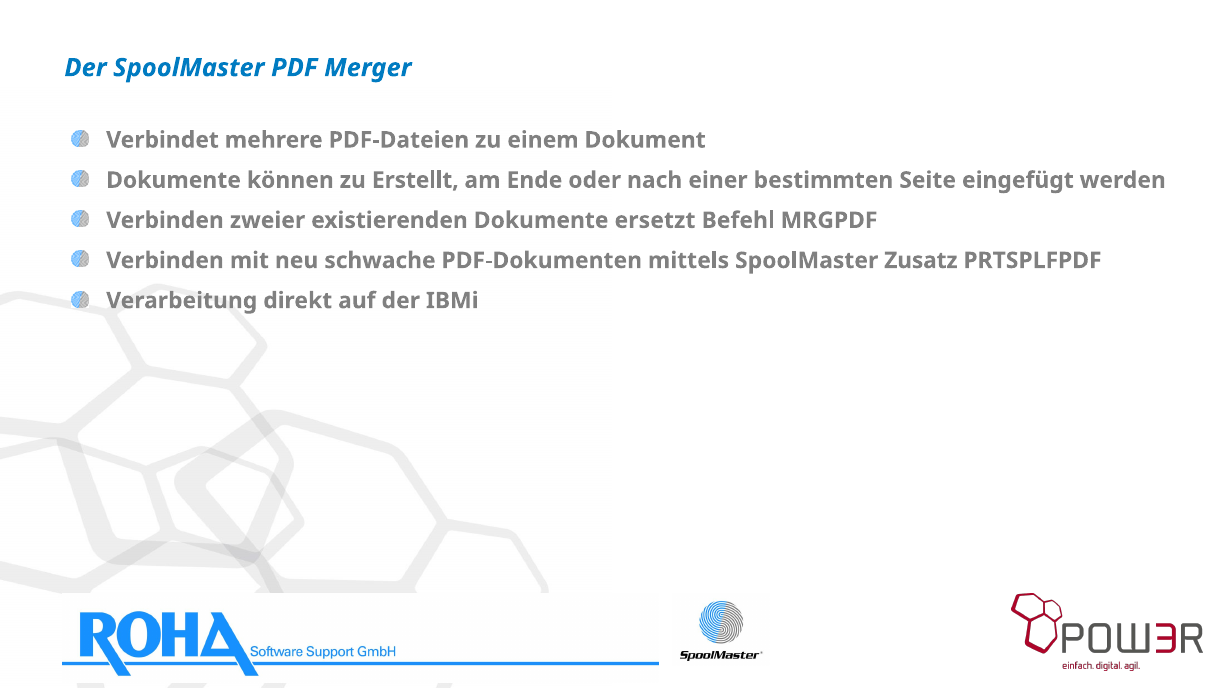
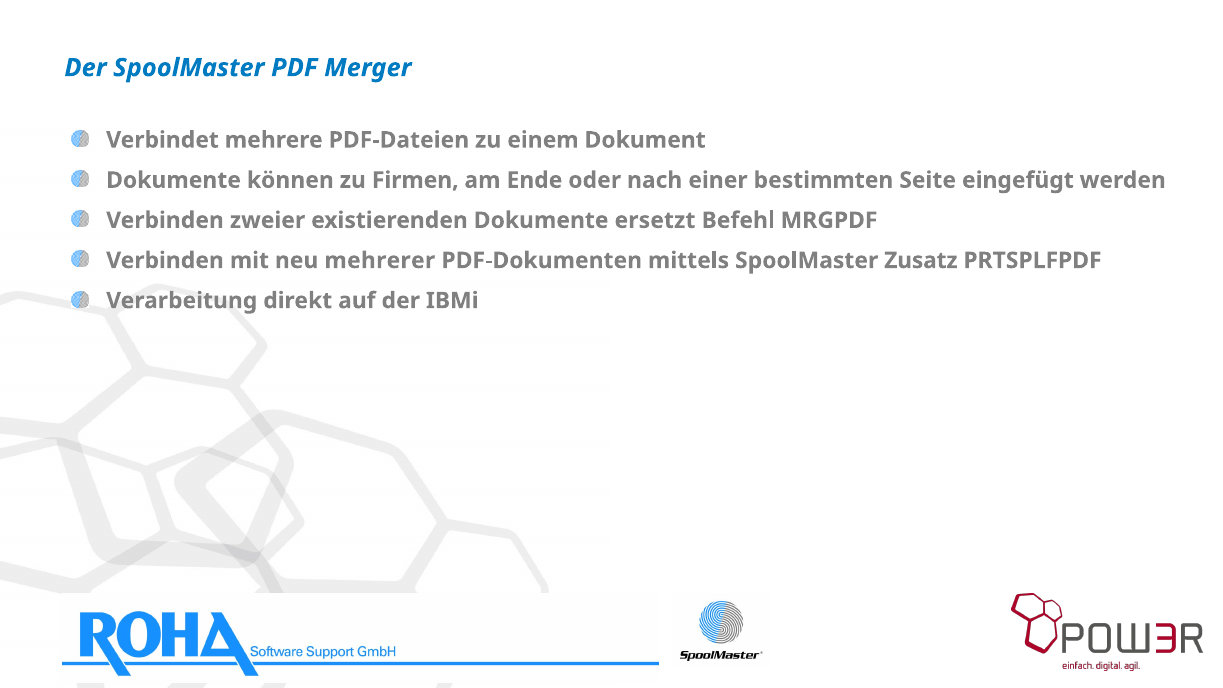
Erstellt: Erstellt -> Firmen (415, 180)
schwache: schwache -> mehrerer (380, 260)
